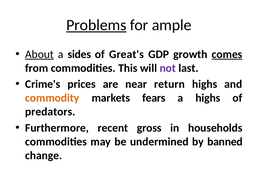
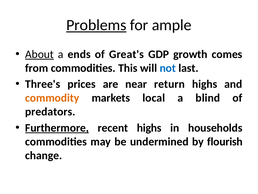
sides: sides -> ends (79, 54)
comes underline: present -> none (227, 54)
not colour: purple -> blue (168, 68)
Crime's: Crime's -> Three's (43, 84)
fears: fears -> local (154, 98)
a highs: highs -> blind (208, 98)
Furthermore underline: none -> present (57, 128)
recent gross: gross -> highs (149, 128)
banned: banned -> flourish (225, 141)
